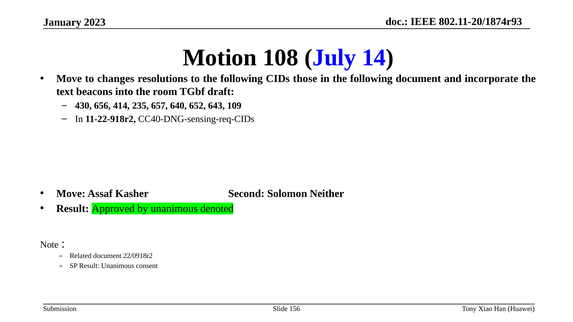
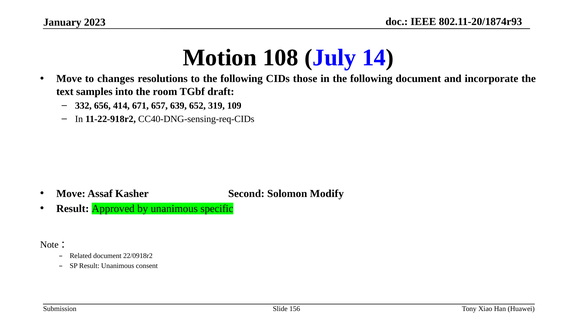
beacons: beacons -> samples (94, 92)
430: 430 -> 332 (83, 106)
235: 235 -> 671 (140, 106)
640: 640 -> 639 (178, 106)
643: 643 -> 319 (216, 106)
Neither: Neither -> Modify (327, 194)
denoted: denoted -> specific (217, 209)
